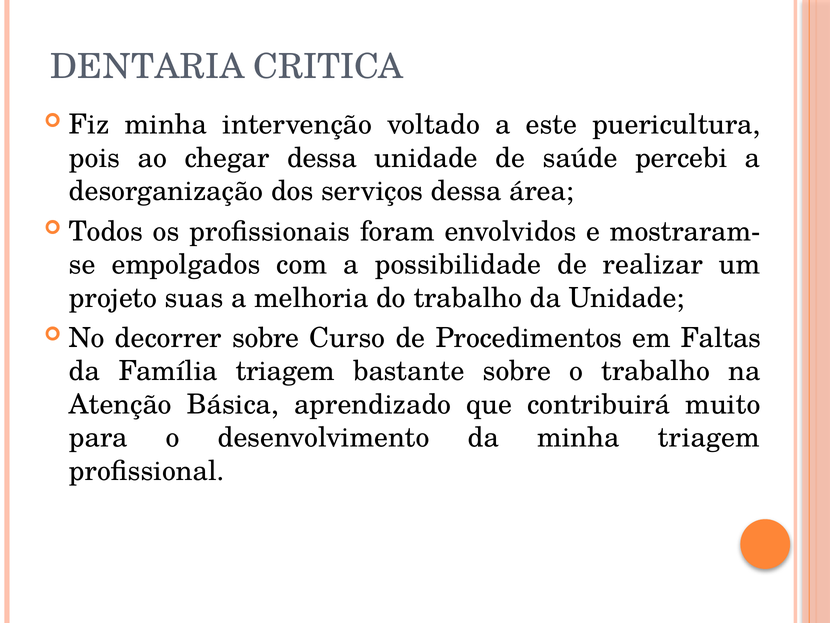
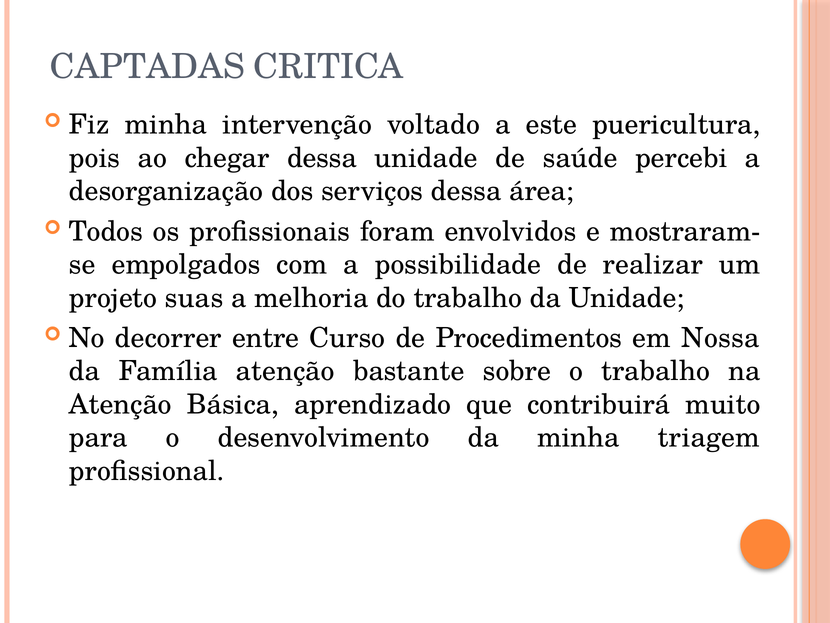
DENTARIA: DENTARIA -> CAPTADAS (147, 67)
decorrer sobre: sobre -> entre (266, 338)
Faltas: Faltas -> Nossa (721, 338)
Família triagem: triagem -> atenção (285, 371)
